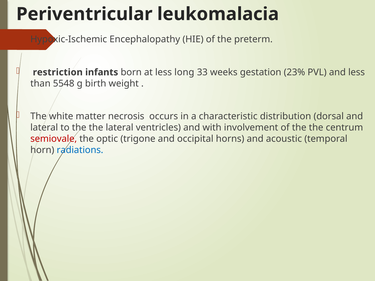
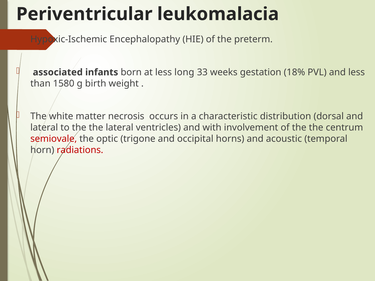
restriction: restriction -> associated (58, 72)
23%: 23% -> 18% (294, 72)
5548: 5548 -> 1580 (64, 84)
radiations colour: blue -> red (80, 150)
